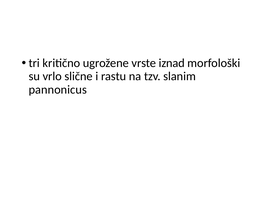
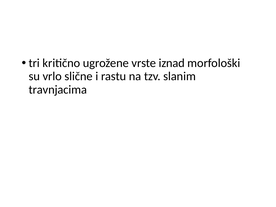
pannonicus: pannonicus -> travnjacima (58, 90)
